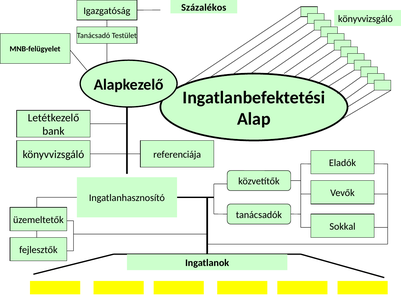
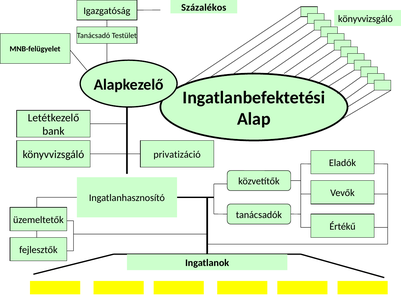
referenciája: referenciája -> privatizáció (177, 154)
Sokkal: Sokkal -> Értékű (343, 226)
